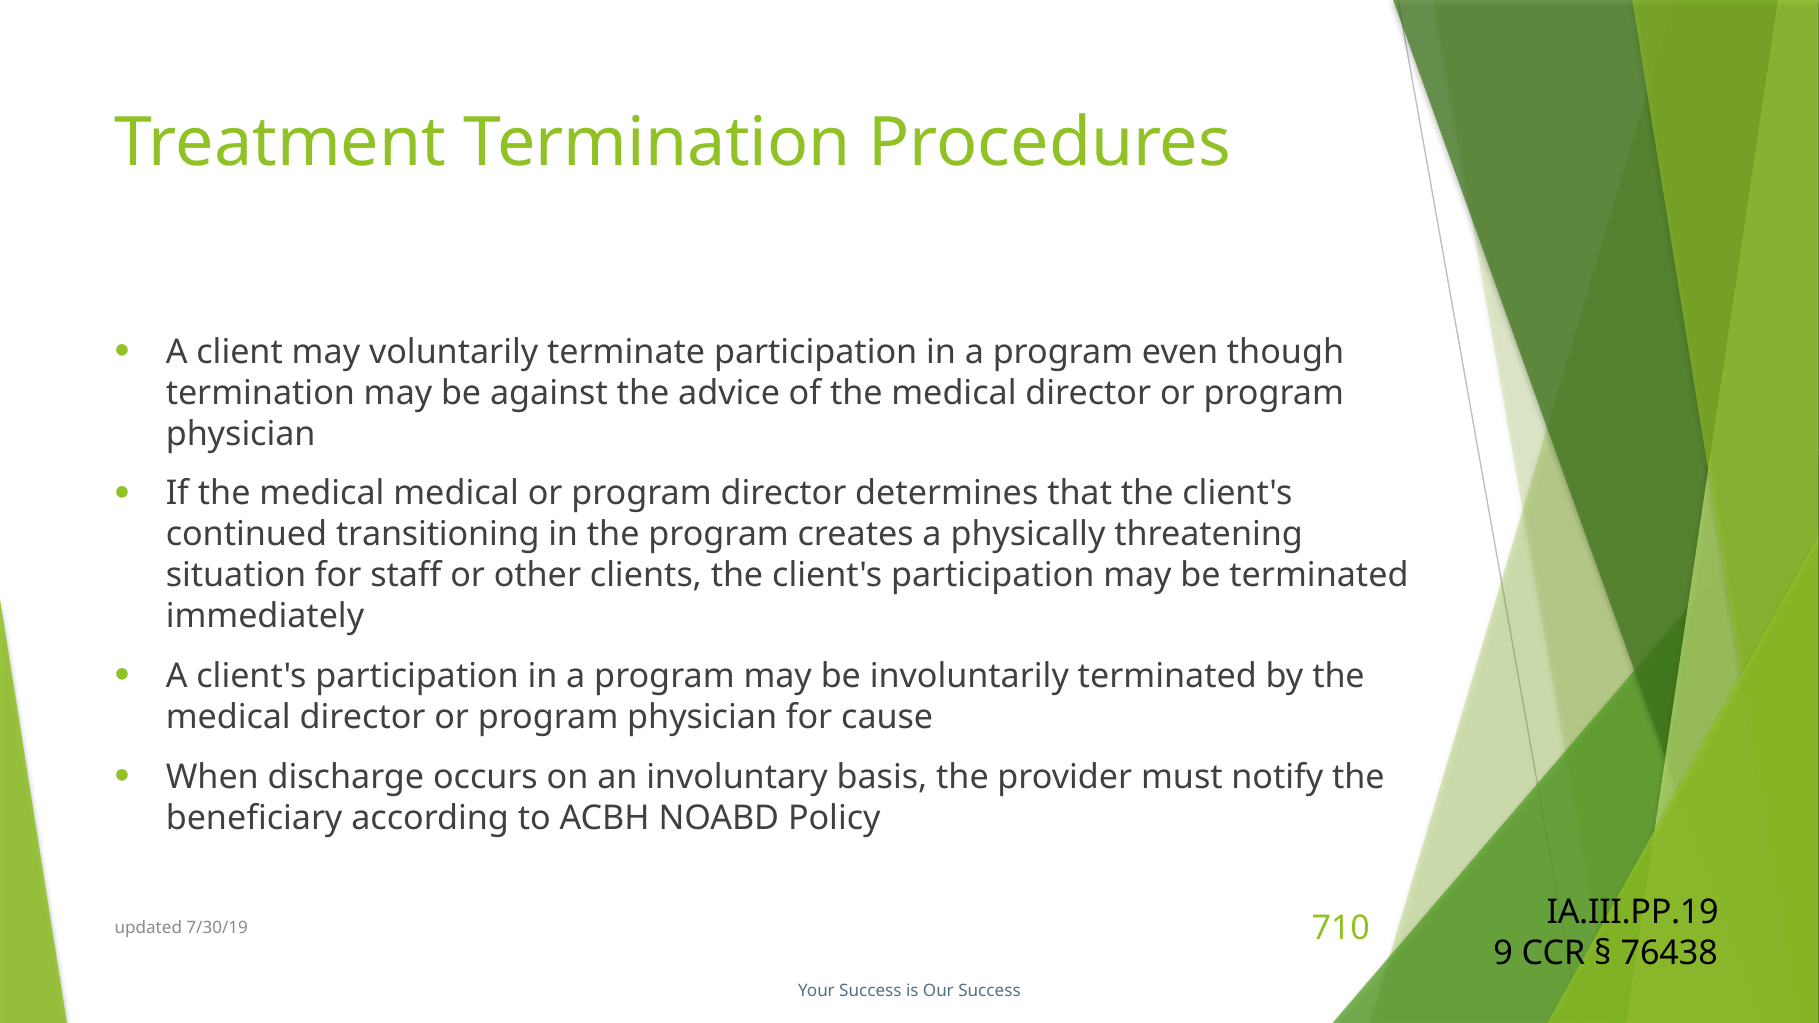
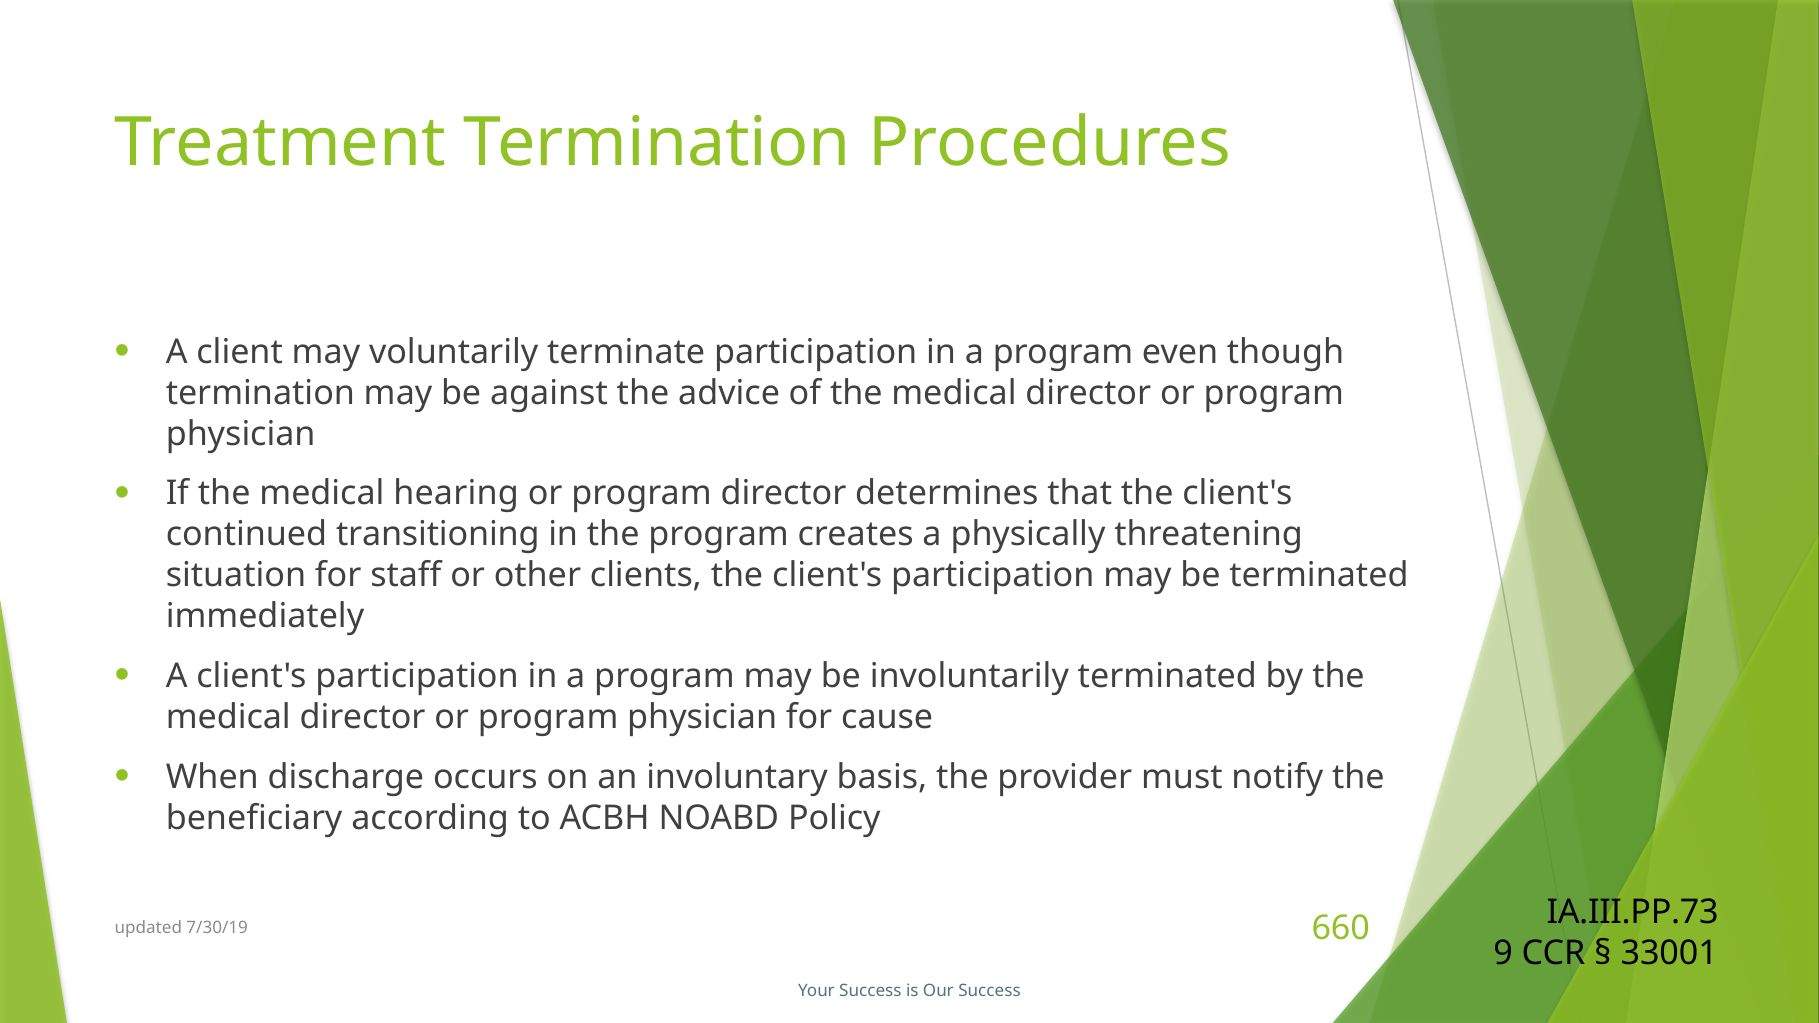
medical medical: medical -> hearing (456, 494)
IA.III.PP.19: IA.III.PP.19 -> IA.III.PP.73 (1633, 913)
710: 710 -> 660 (1341, 928)
76438: 76438 -> 33001 (1669, 953)
